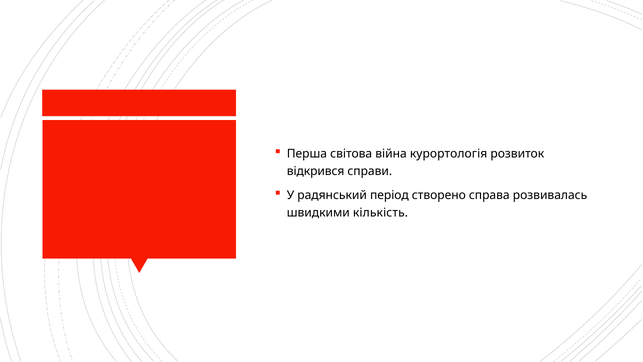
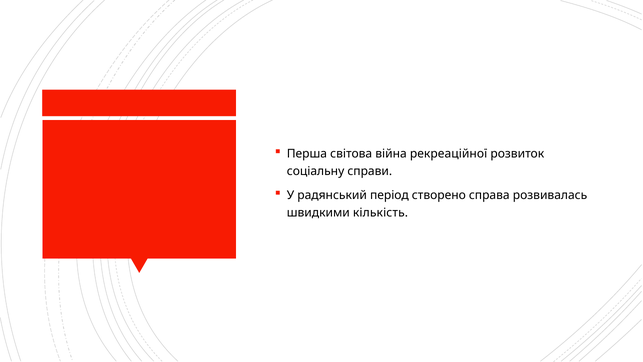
курортологія: курортологія -> рекреаційної (449, 154)
відкрився: відкрився -> соціальну (316, 171)
